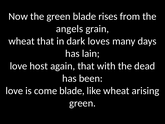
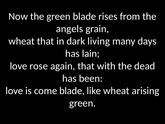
loves: loves -> living (99, 41)
host: host -> rose (39, 66)
